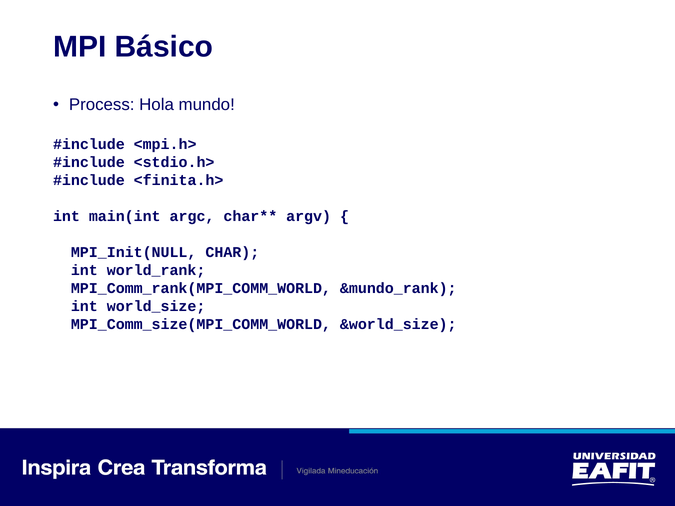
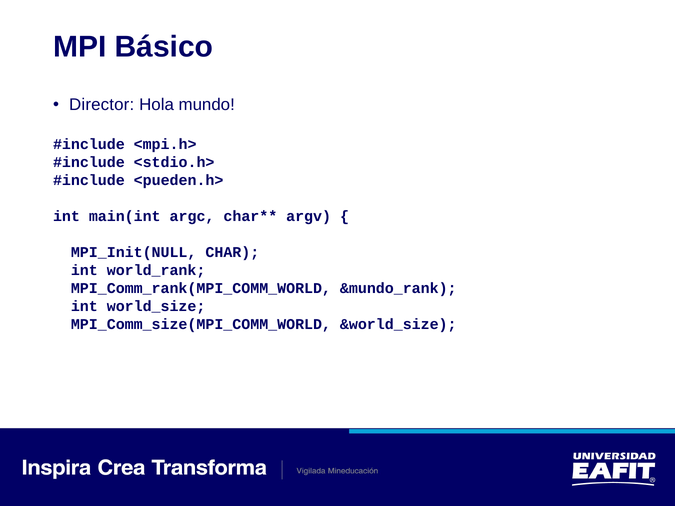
Process: Process -> Director (102, 105)
<finita.h>: <finita.h> -> <pueden.h> (179, 180)
